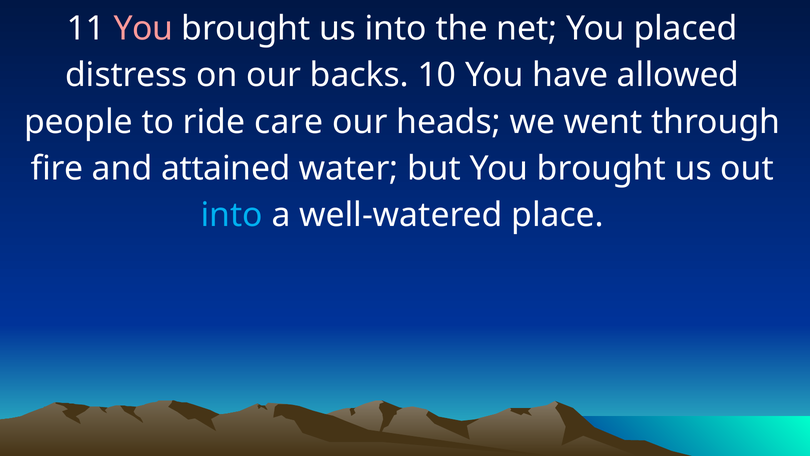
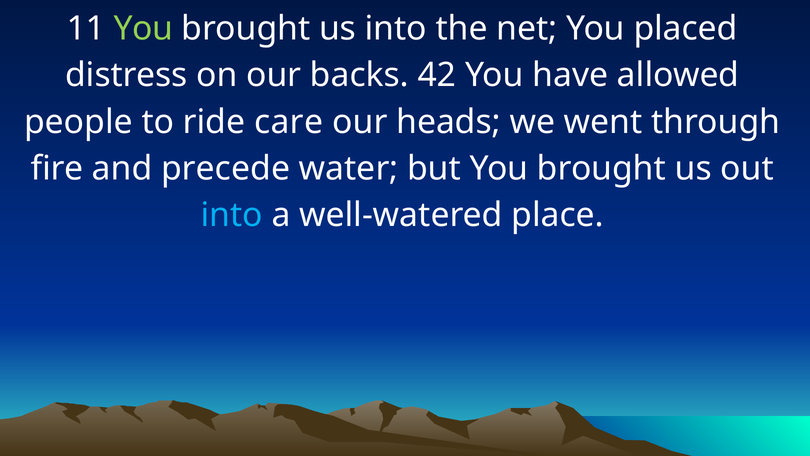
You colour: pink -> light green (143, 29)
10: 10 -> 42 (437, 75)
attained: attained -> precede (226, 168)
